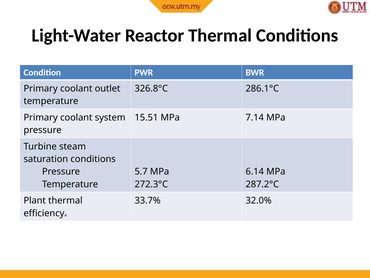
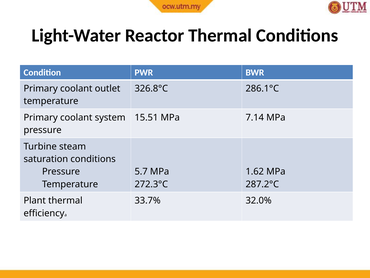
6.14: 6.14 -> 1.62 (255, 171)
